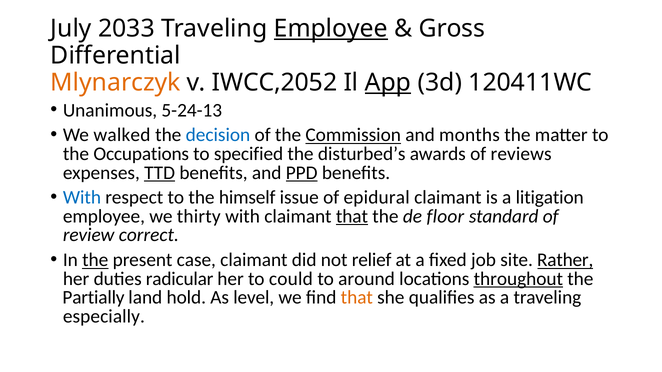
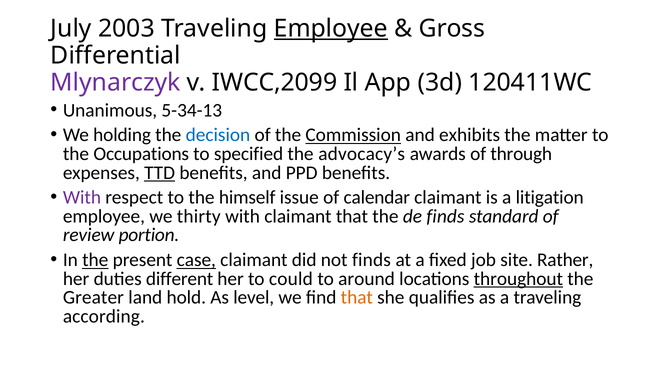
2033: 2033 -> 2003 (126, 29)
Mlynarczyk colour: orange -> purple (116, 82)
IWCC,2052: IWCC,2052 -> IWCC,2099 (274, 82)
App underline: present -> none (388, 82)
5-24-13: 5-24-13 -> 5-34-13 (192, 110)
walked: walked -> holding (122, 135)
months: months -> exhibits (470, 135)
disturbed’s: disturbed’s -> advocacy’s (362, 154)
reviews: reviews -> through (521, 154)
PPD underline: present -> none (302, 173)
With colour: blue -> purple (82, 198)
epidural: epidural -> calendar (377, 198)
that underline: present -> none (352, 217)
de floor: floor -> finds (445, 217)
correct: correct -> portion (149, 235)
case underline: none -> present (196, 260)
not relief: relief -> finds (371, 260)
Rather underline: present -> none (565, 260)
radicular: radicular -> different (180, 279)
Partially: Partially -> Greater (93, 298)
especially: especially -> according (104, 317)
